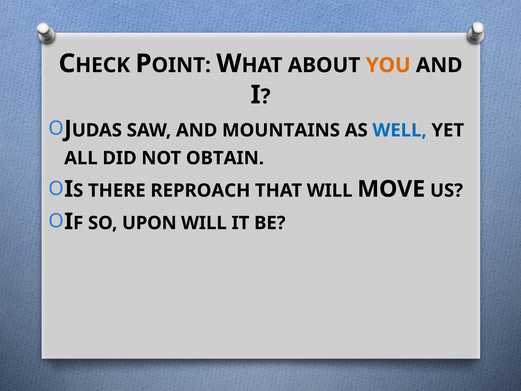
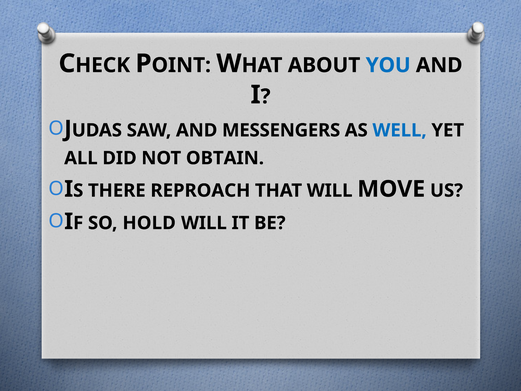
YOU colour: orange -> blue (388, 65)
MOUNTAINS: MOUNTAINS -> MESSENGERS (281, 130)
UPON: UPON -> HOLD (149, 223)
